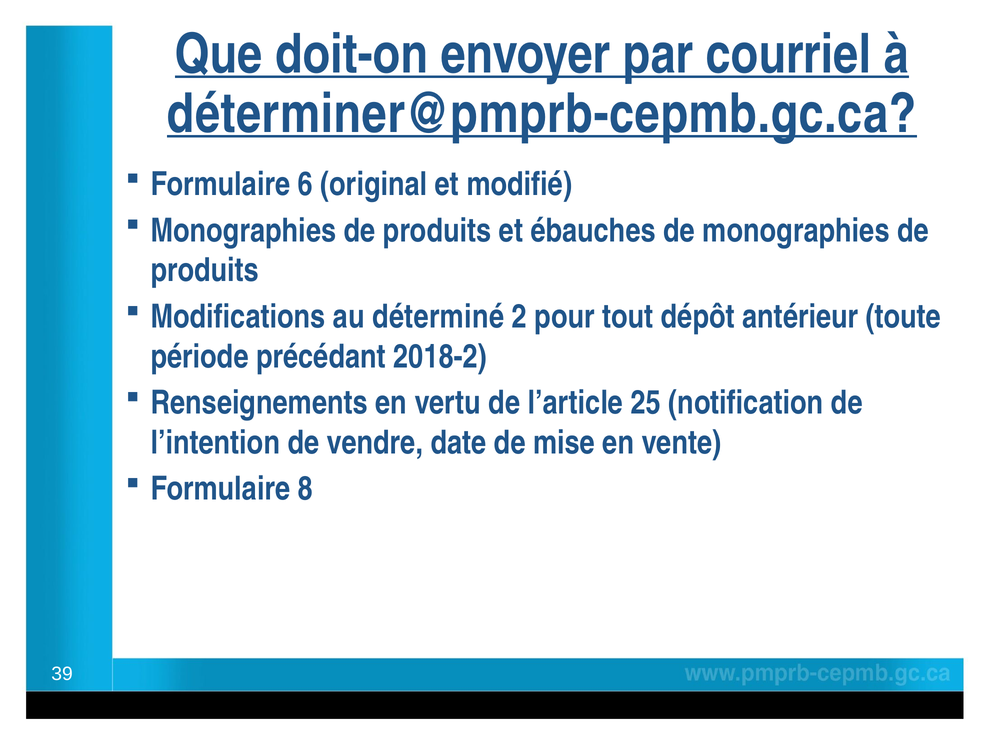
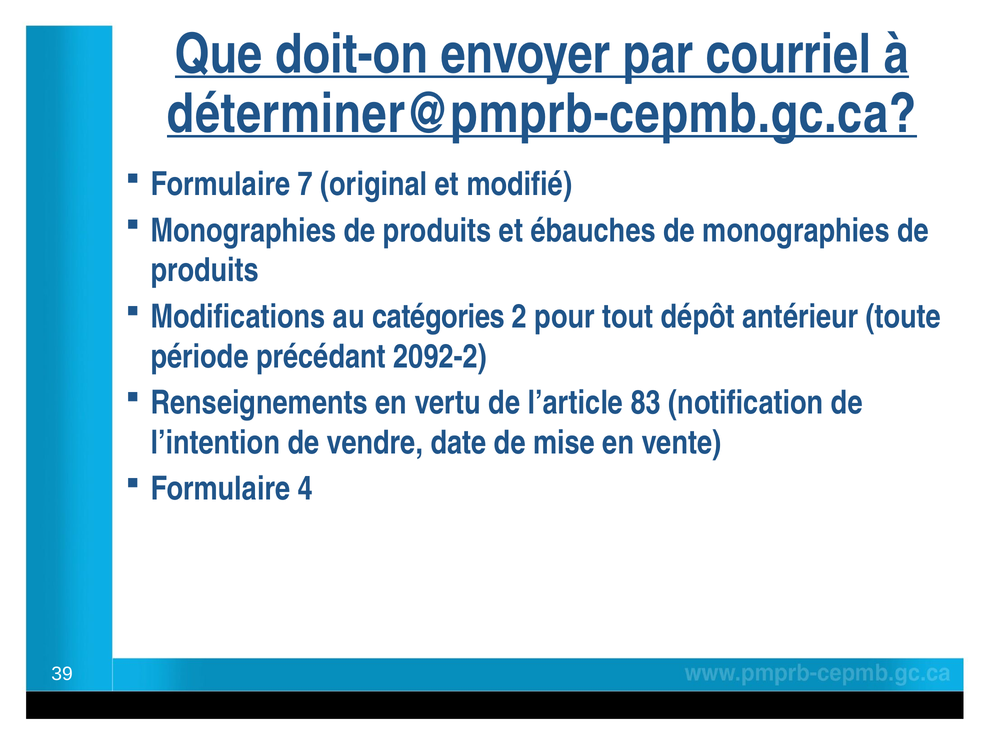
6: 6 -> 7 (305, 184)
déterminé: déterminé -> catégories (438, 317)
2018-2: 2018-2 -> 2092-2 (440, 356)
25: 25 -> 83 (646, 403)
8: 8 -> 4 (305, 489)
